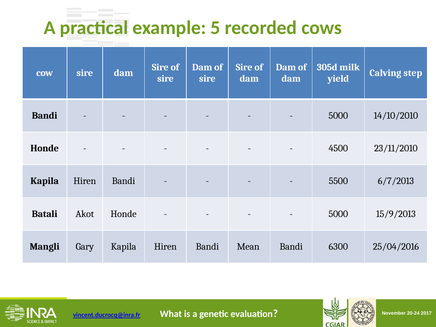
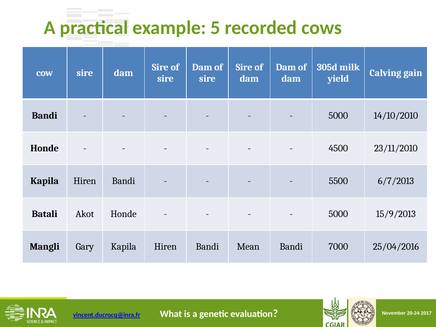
step: step -> gain (413, 73)
6300: 6300 -> 7000 (338, 247)
